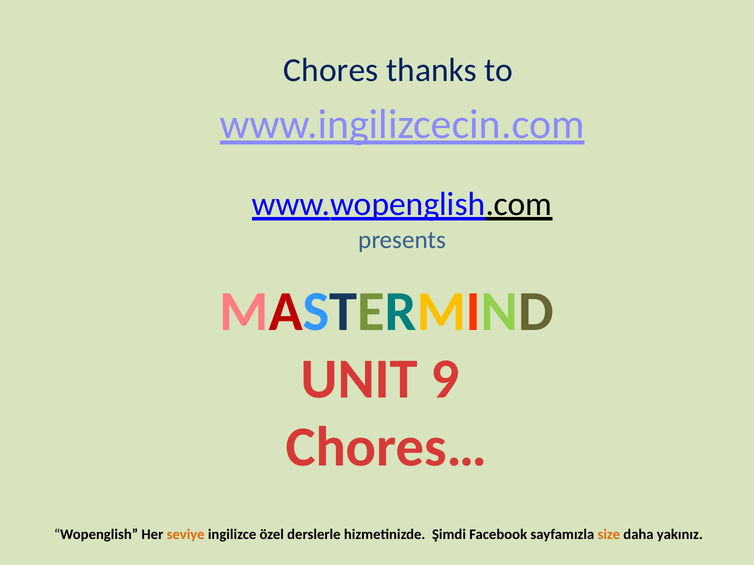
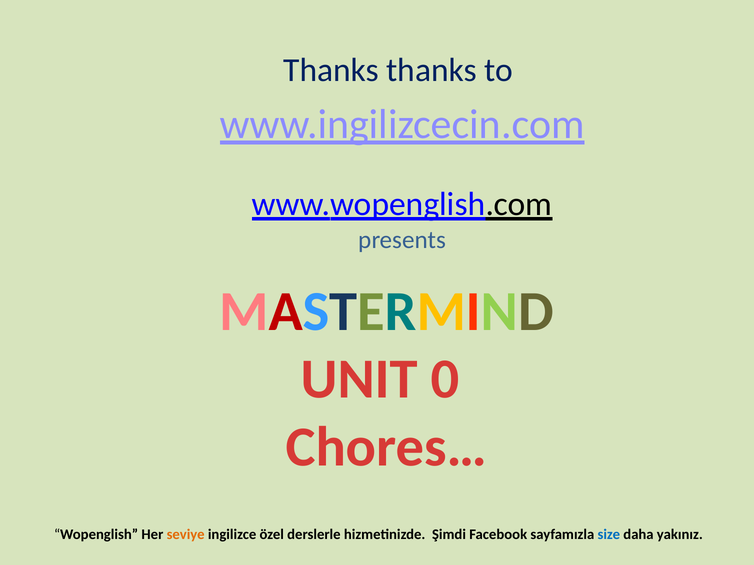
Chores: Chores -> Thanks (331, 70)
9: 9 -> 0 (445, 380)
size colour: orange -> blue (609, 535)
